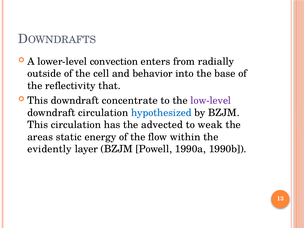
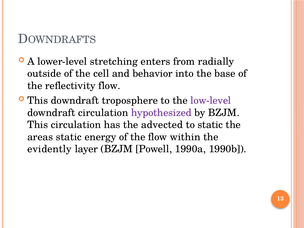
convection: convection -> stretching (114, 61)
reflectivity that: that -> flow (110, 86)
concentrate: concentrate -> troposphere (130, 101)
hypothesized colour: blue -> purple (161, 113)
to weak: weak -> static (210, 125)
